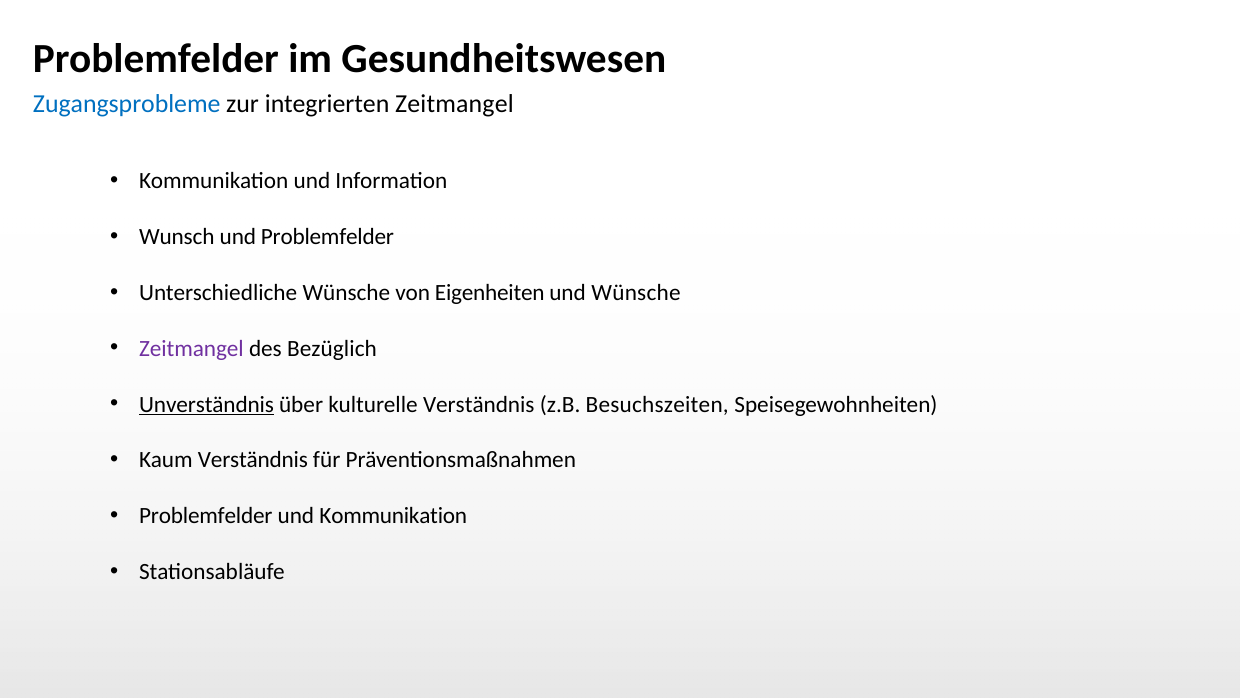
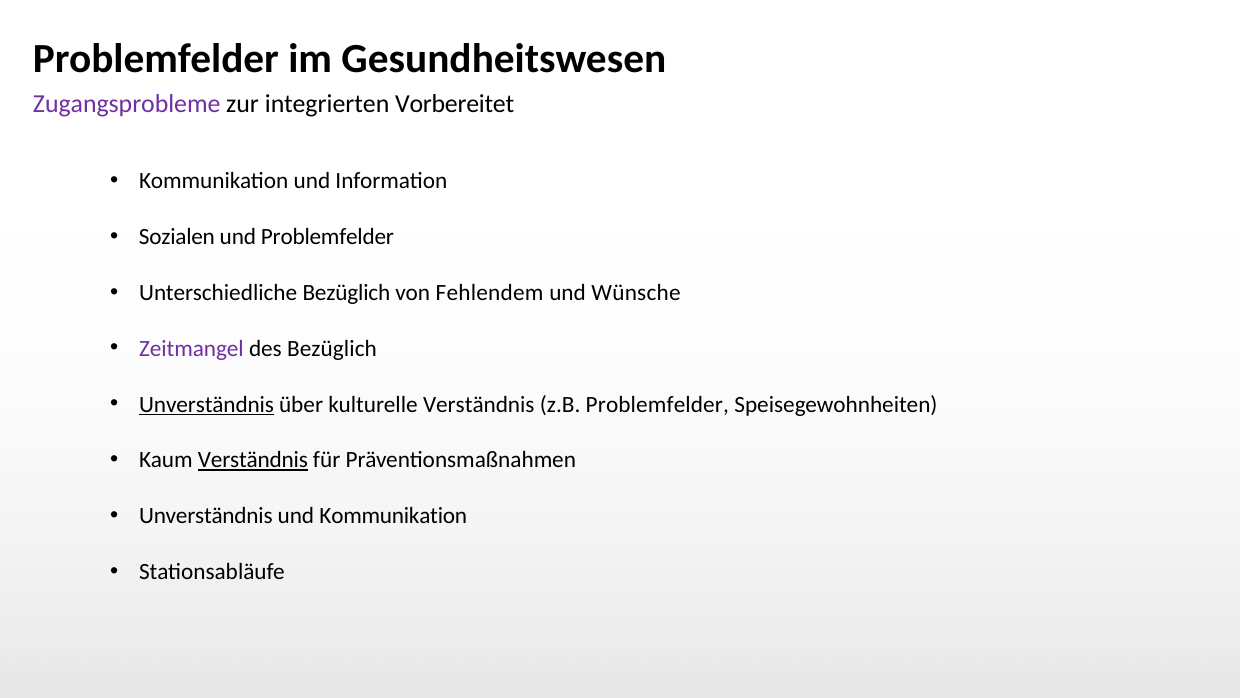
Zugangsprobleme colour: blue -> purple (127, 104)
integrierten Zeitmangel: Zeitmangel -> Vorbereitet (455, 104)
Wunsch: Wunsch -> Sozialen (177, 237)
Unterschiedliche Wünsche: Wünsche -> Bezüglich (346, 292)
Eigenheiten: Eigenheiten -> Fehlendem (490, 292)
z.B Besuchszeiten: Besuchszeiten -> Problemfelder (657, 404)
Verständnis underline: none -> present (253, 460)
Problemfelder: Problemfelder -> Unverständnis (206, 516)
